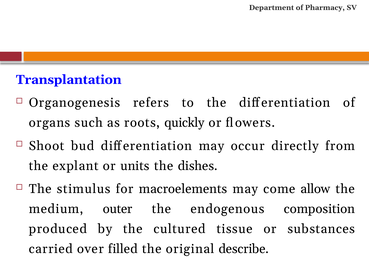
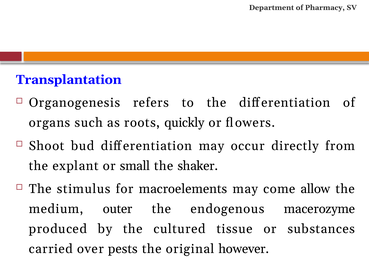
units: units -> small (135, 166)
dishes: dishes -> shaker (198, 166)
composition: composition -> macerozyme (320, 209)
filled: filled -> pests (123, 249)
describe: describe -> however (244, 249)
